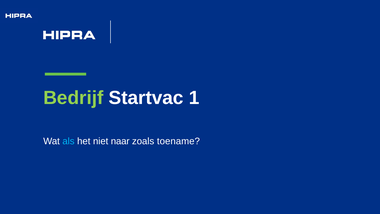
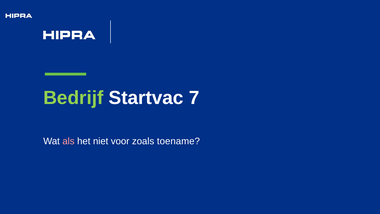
1: 1 -> 7 (194, 98)
als colour: light blue -> pink (68, 141)
naar: naar -> voor (120, 141)
